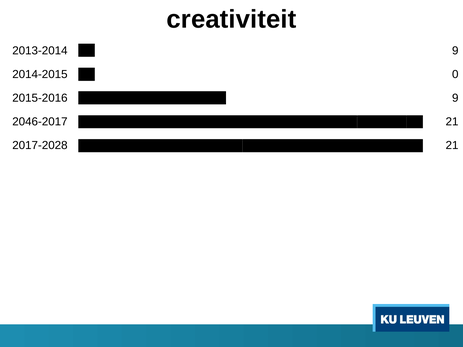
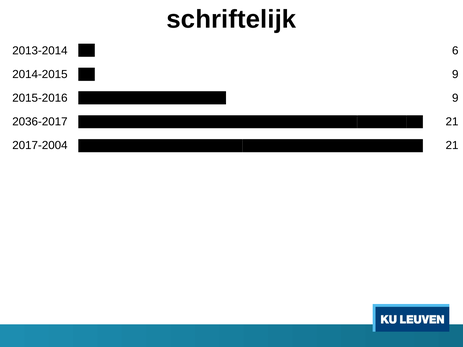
creativiteit: creativiteit -> schriftelijk (231, 20)
2013-2014 9: 9 -> 6 (455, 51)
2014-2015 0: 0 -> 9 (455, 74)
2046-2017: 2046-2017 -> 2036-2017 (40, 122)
2017-2028: 2017-2028 -> 2017-2004 (40, 146)
